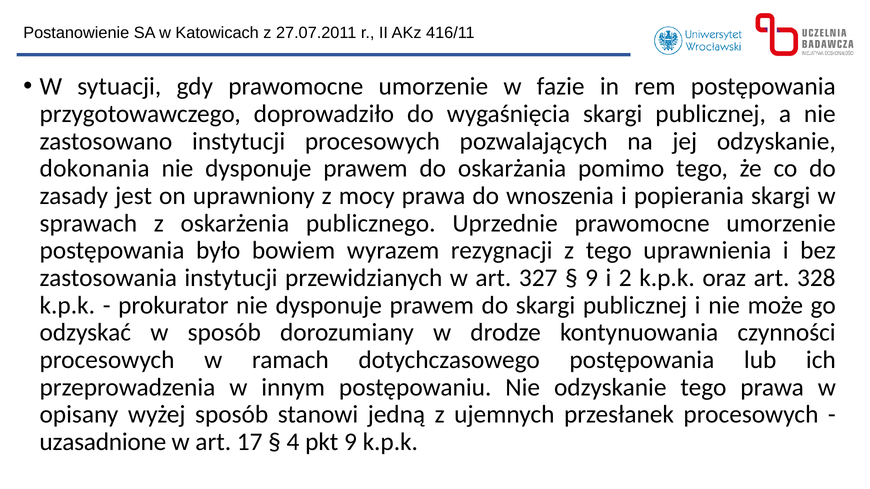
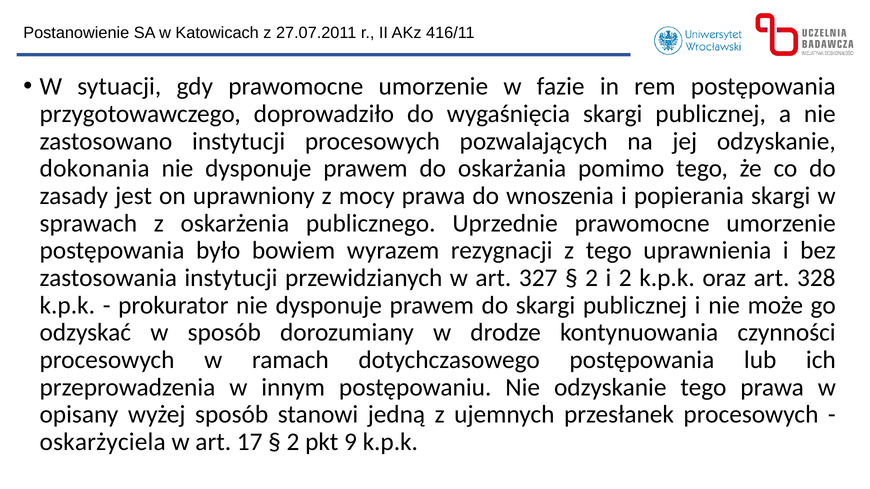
9: 9 -> 2 (592, 278)
uzasadnione: uzasadnione -> oskarżyciela (103, 442)
4: 4 -> 2 (293, 442)
